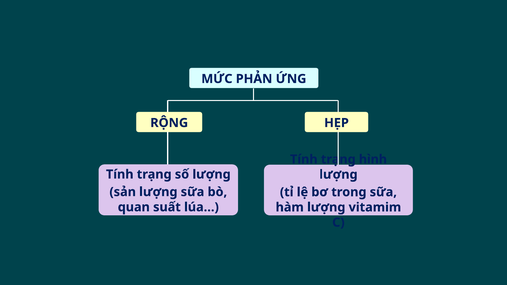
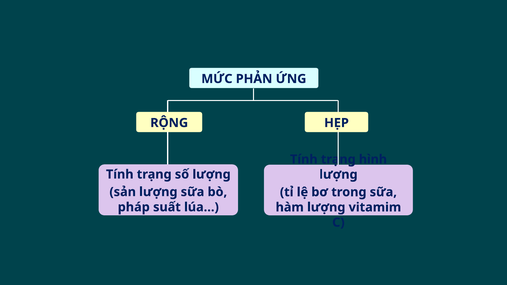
quan: quan -> pháp (134, 207)
